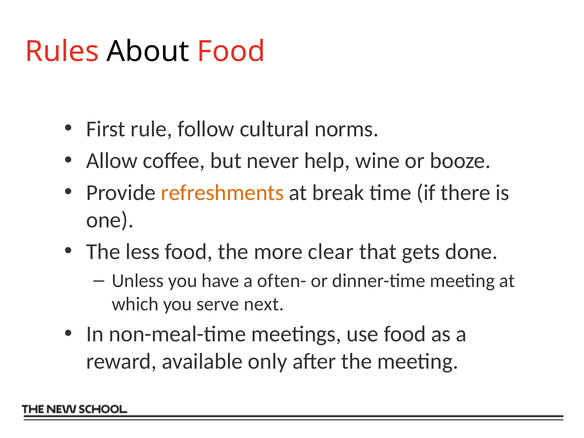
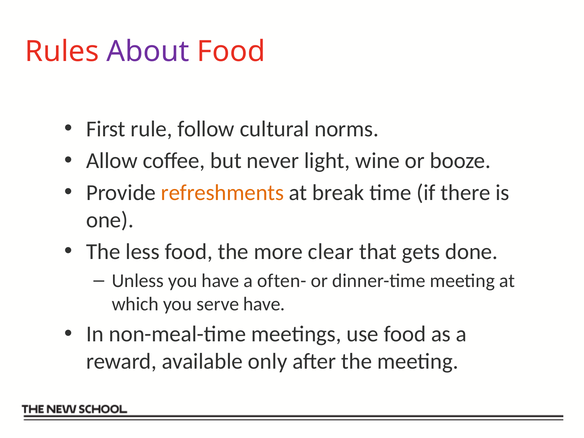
About colour: black -> purple (148, 52)
help: help -> light (327, 161)
serve next: next -> have (264, 304)
